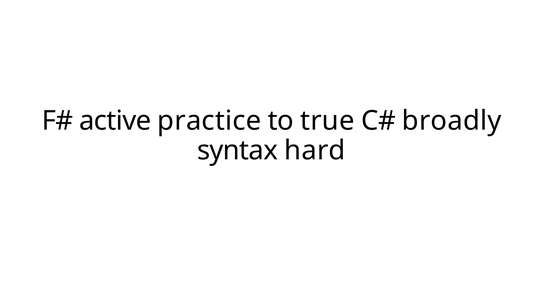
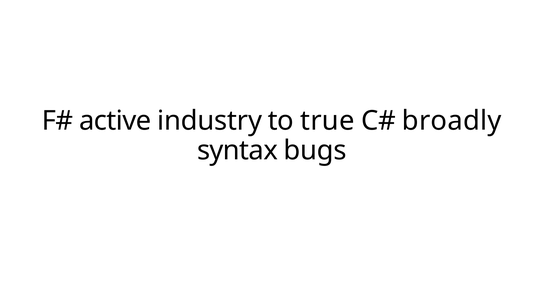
practice: practice -> industry (210, 121)
hard: hard -> bugs (315, 151)
